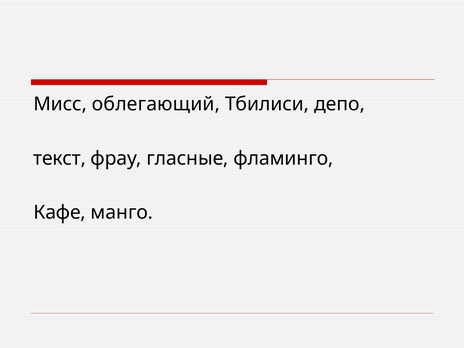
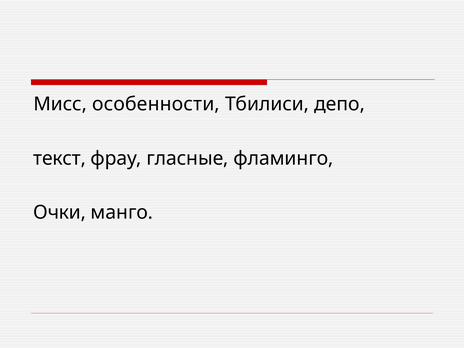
облегающий: облегающий -> особенности (156, 104)
Кафе: Кафе -> Очки (60, 212)
